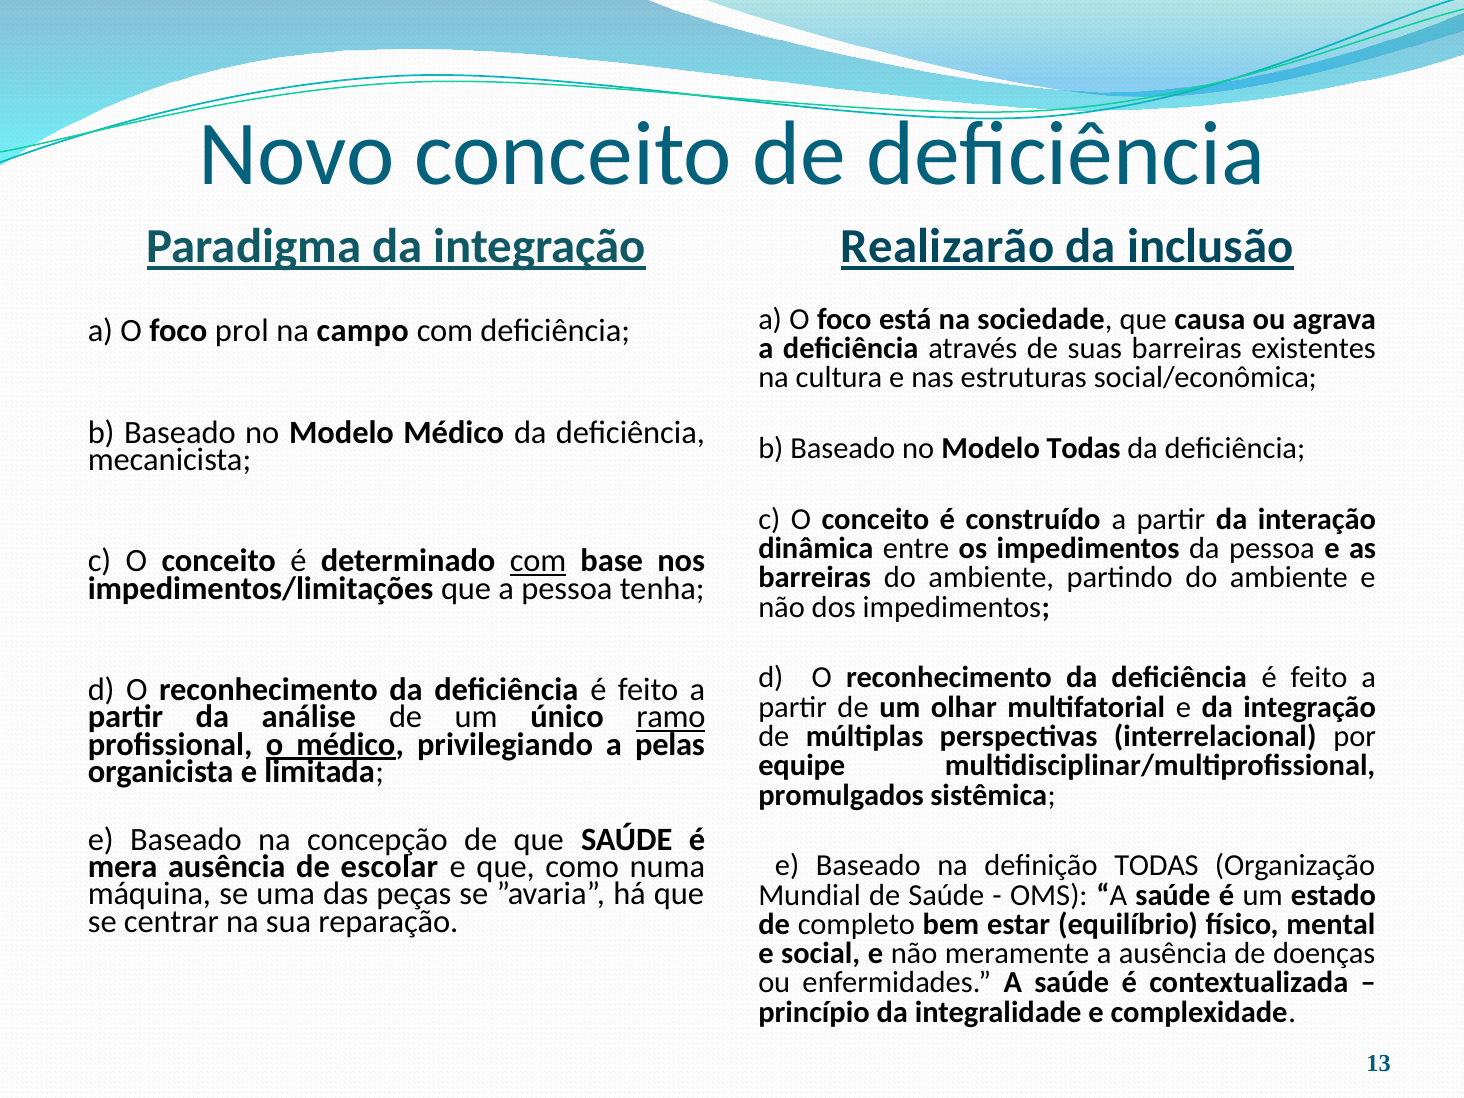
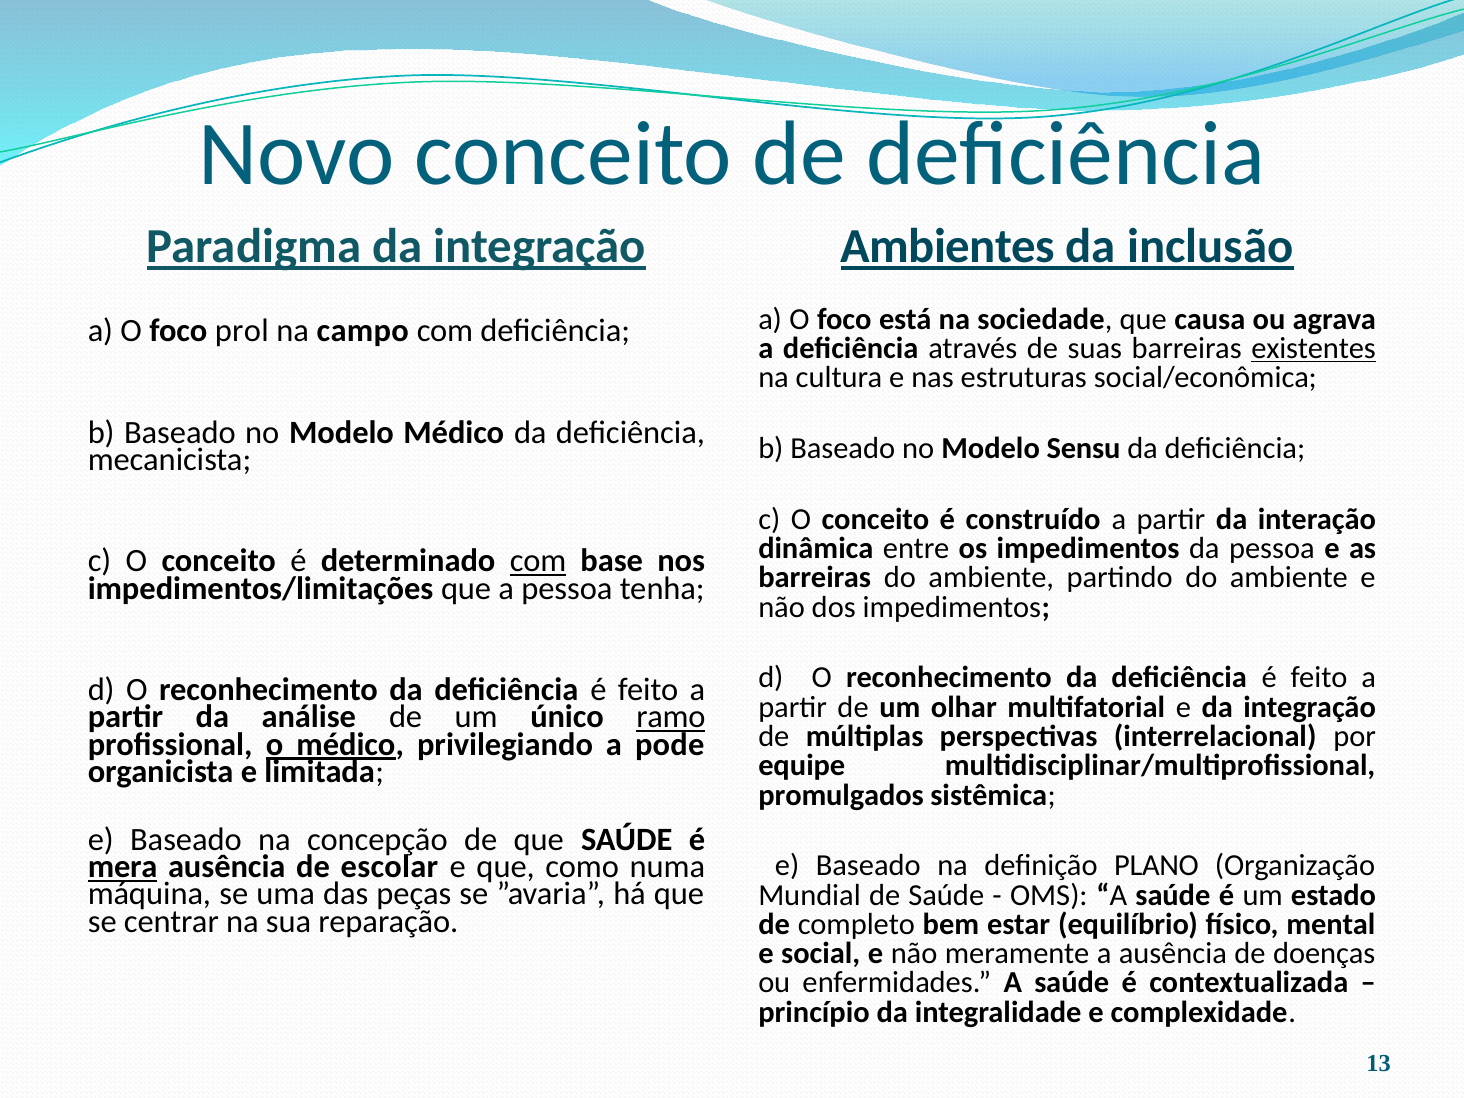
Realizarão: Realizarão -> Ambientes (948, 247)
existentes underline: none -> present (1313, 348)
Modelo Todas: Todas -> Sensu (1084, 448)
pelas: pelas -> pode (670, 744)
definição TODAS: TODAS -> PLANO (1157, 866)
mera underline: none -> present (123, 867)
